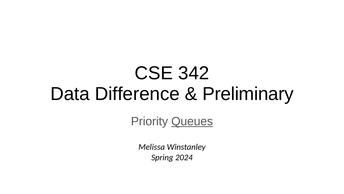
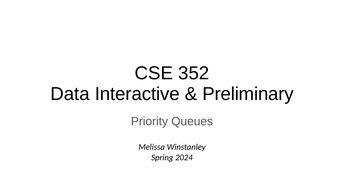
342: 342 -> 352 (194, 73)
Difference: Difference -> Interactive (137, 94)
Queues underline: present -> none (192, 121)
